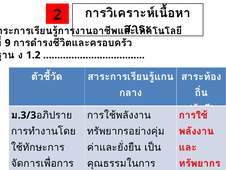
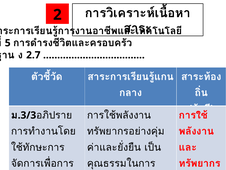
9: 9 -> 5 (8, 43)
1.2: 1.2 -> 2.7 (33, 55)
